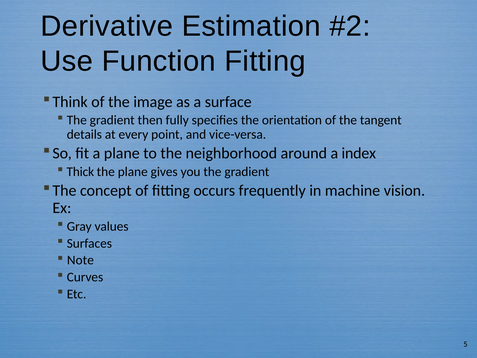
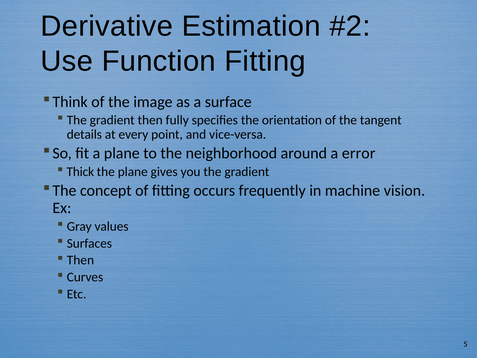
index: index -> error (359, 153)
Note: Note -> Then (80, 260)
